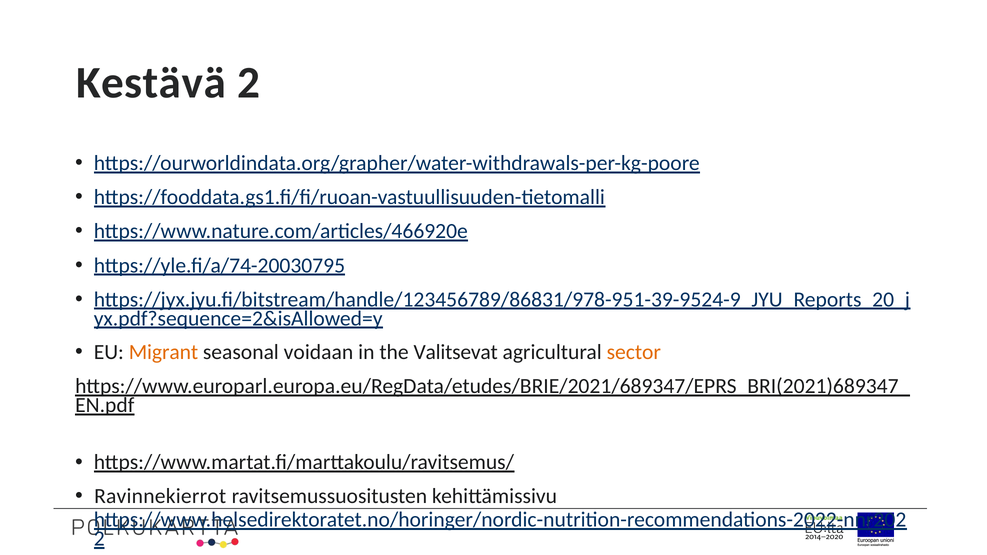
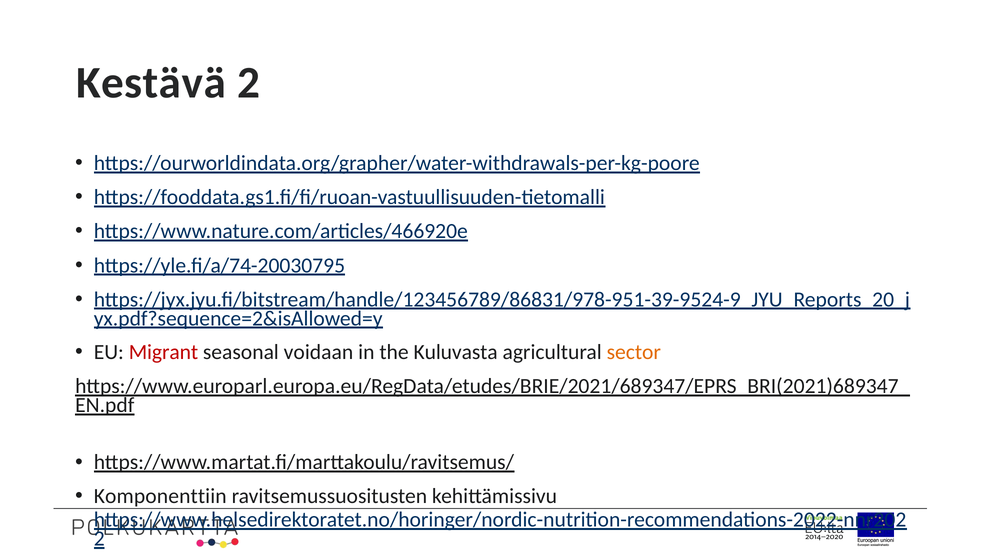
Migrant colour: orange -> red (163, 352)
Valitsevat: Valitsevat -> Kuluvasta (456, 352)
Ravinnekierrot: Ravinnekierrot -> Komponenttiin (160, 496)
